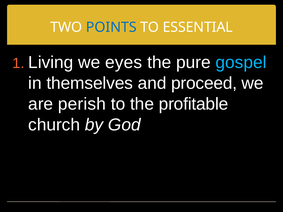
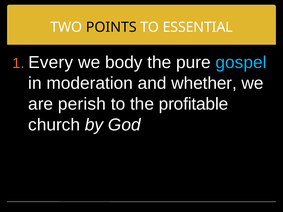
POINTS colour: blue -> black (111, 27)
Living: Living -> Every (51, 63)
eyes: eyes -> body (124, 63)
themselves: themselves -> moderation (90, 83)
proceed: proceed -> whether (204, 83)
